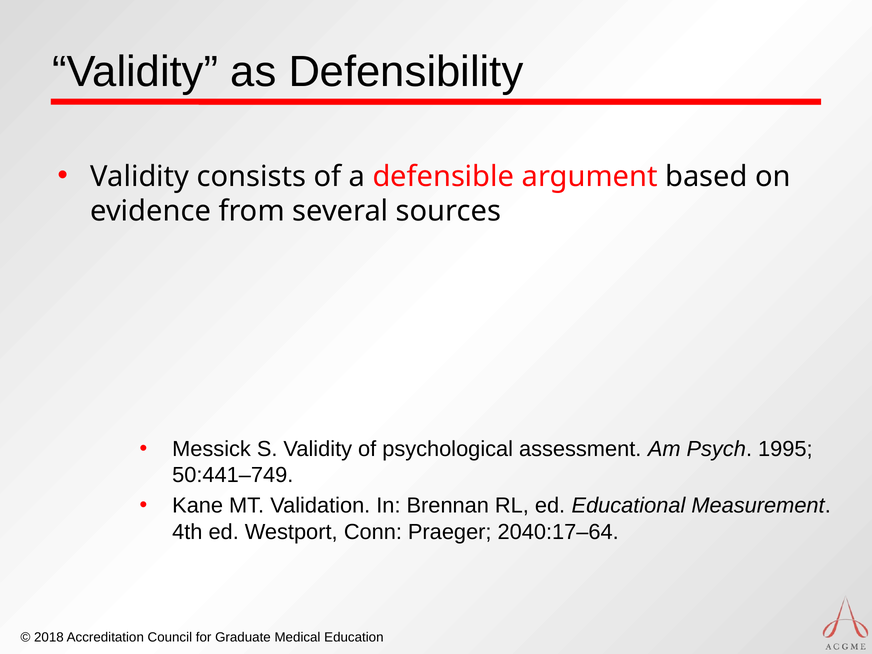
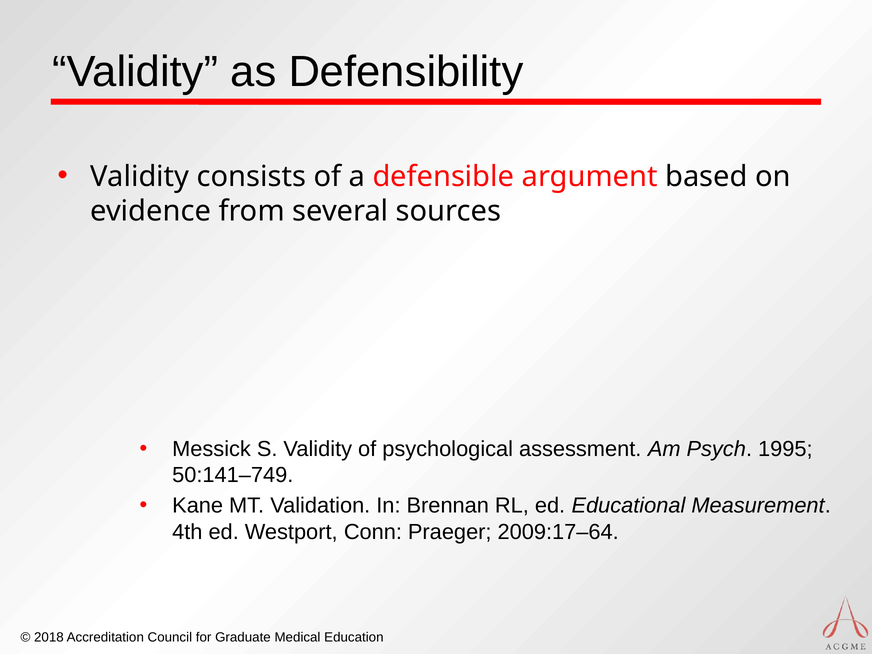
50:441–749: 50:441–749 -> 50:141–749 (233, 475)
2040:17–64: 2040:17–64 -> 2009:17–64 (558, 532)
